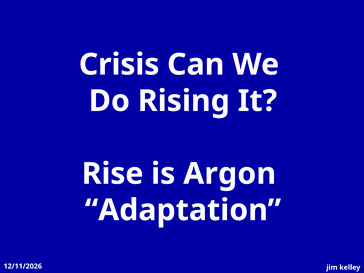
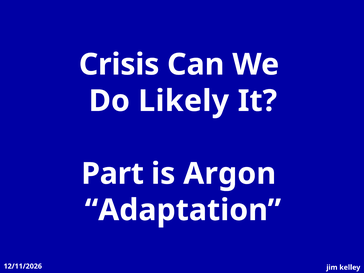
Rising: Rising -> Likely (184, 101)
Rise: Rise -> Part (113, 174)
